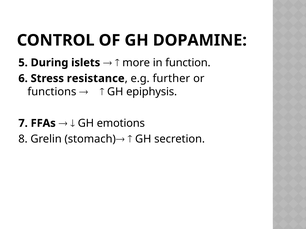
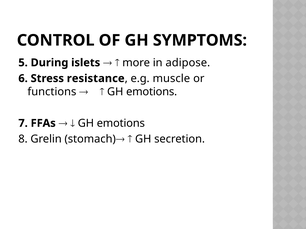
DOPAMINE: DOPAMINE -> SYMPTOMS (200, 40)
function: function -> adipose (188, 63)
further: further -> muscle (171, 79)
epiphysis: epiphysis -> emotions (152, 92)
